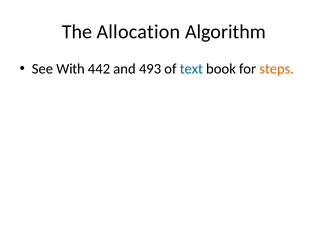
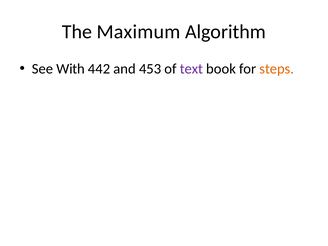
Allocation: Allocation -> Maximum (138, 32)
493: 493 -> 453 (150, 69)
text colour: blue -> purple (191, 69)
